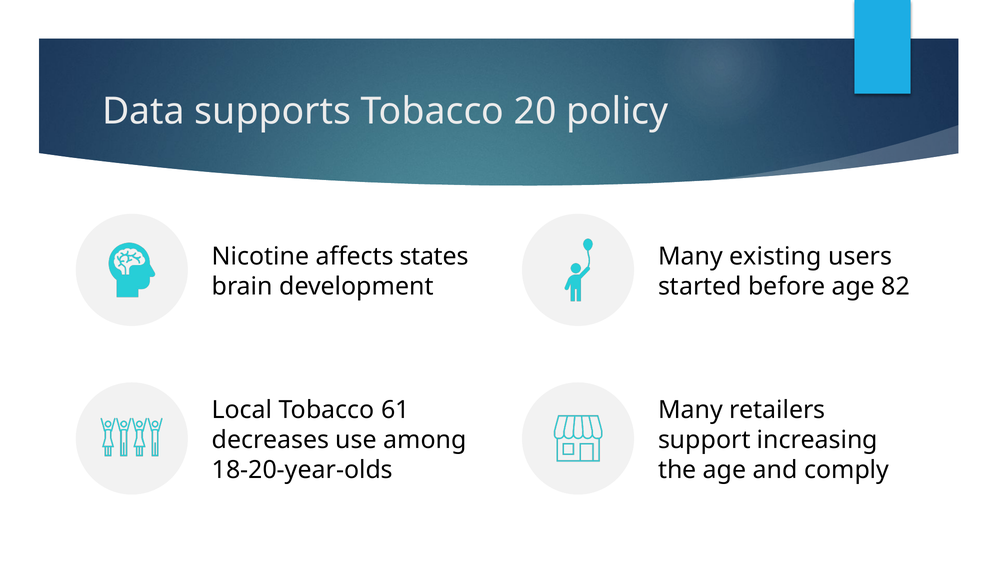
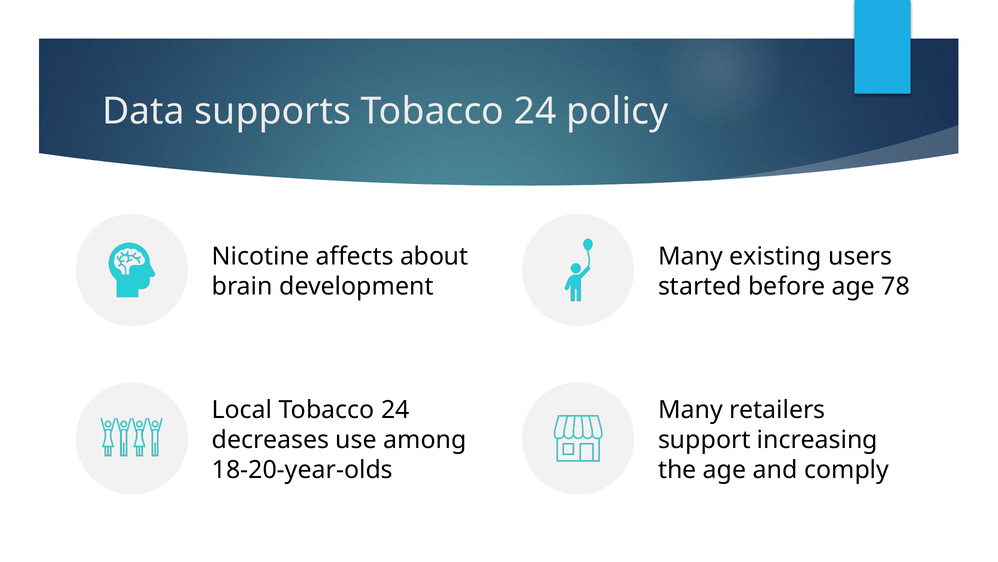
supports Tobacco 20: 20 -> 24 (535, 111)
states: states -> about (434, 256)
82: 82 -> 78 (896, 286)
Local Tobacco 61: 61 -> 24 (395, 410)
